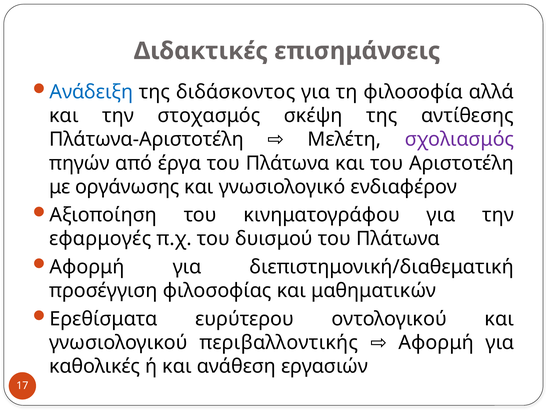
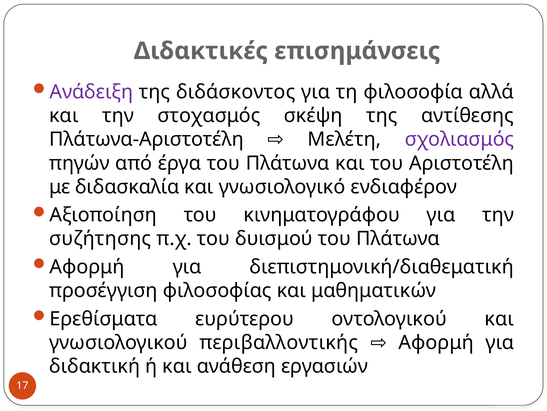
Ανάδειξη colour: blue -> purple (91, 92)
οργάνωσης: οργάνωσης -> διδασκαλία (127, 187)
εφαρμογές: εφαρμογές -> συζήτησης (100, 238)
καθολικές: καθολικές -> διδακτική (95, 366)
